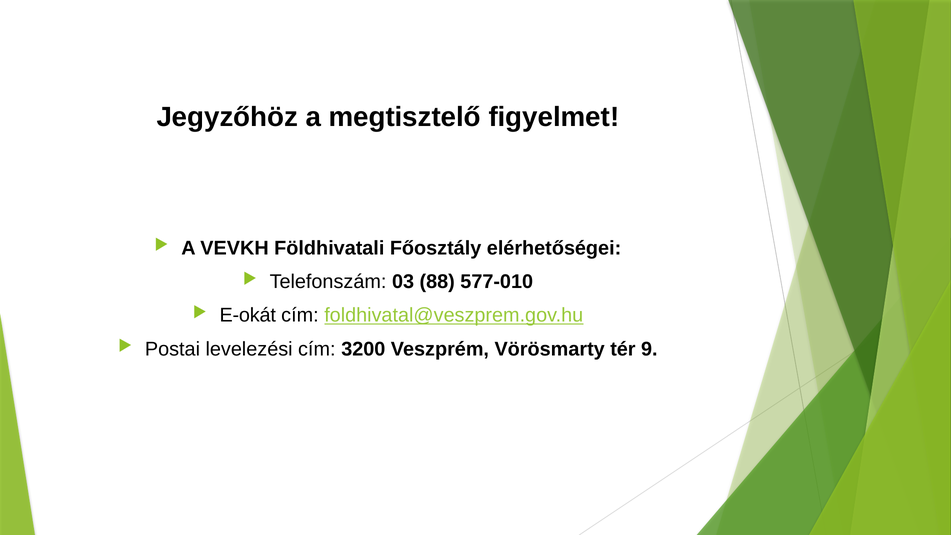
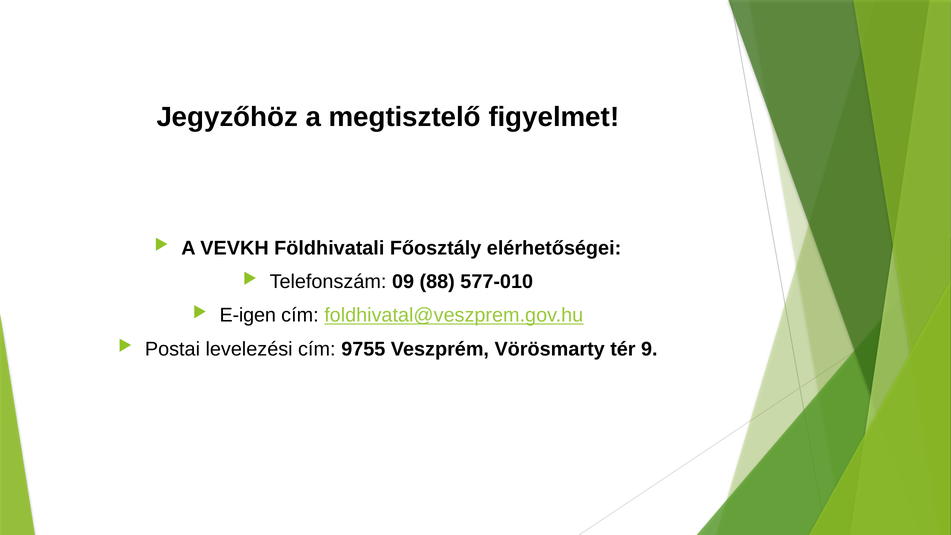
03: 03 -> 09 (403, 282)
E-okát: E-okát -> E-igen (248, 315)
3200: 3200 -> 9755 (363, 349)
